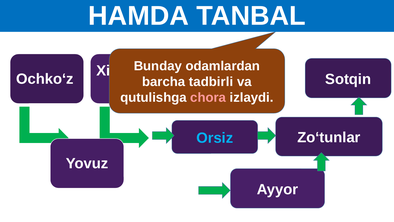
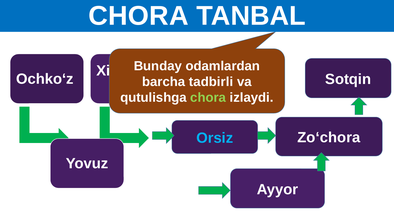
HAMDA: HAMDA -> CHORA (138, 16)
chora colour: pink -> light green (208, 97)
Zo‘tunlar: Zo‘tunlar -> Zo‘chora (329, 137)
